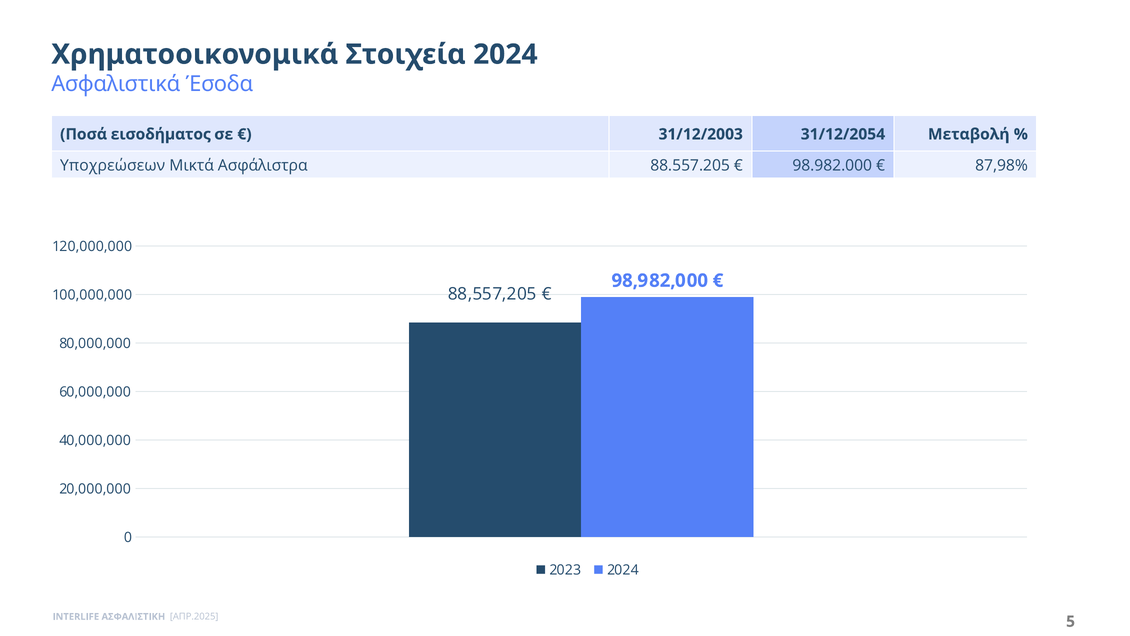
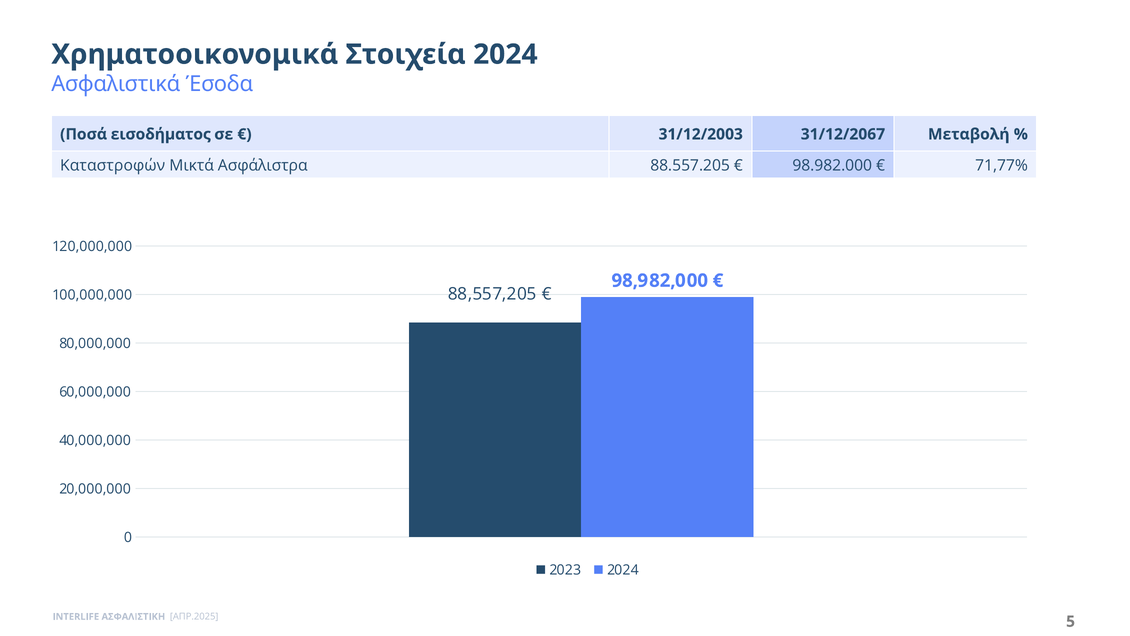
31/12/2054: 31/12/2054 -> 31/12/2067 (843, 134)
Υποχρεώσεων: Υποχρεώσεων -> Καταστροφών (113, 165)
87,98%: 87,98% -> 71,77% (1001, 165)
